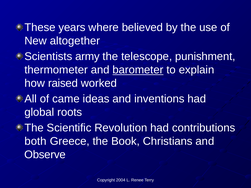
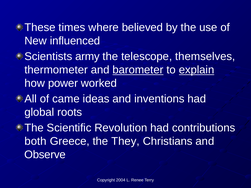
years: years -> times (72, 28)
altogether: altogether -> influenced (75, 41)
punishment: punishment -> themselves (205, 57)
explain underline: none -> present (197, 70)
raised: raised -> power (63, 83)
Book: Book -> They (125, 141)
